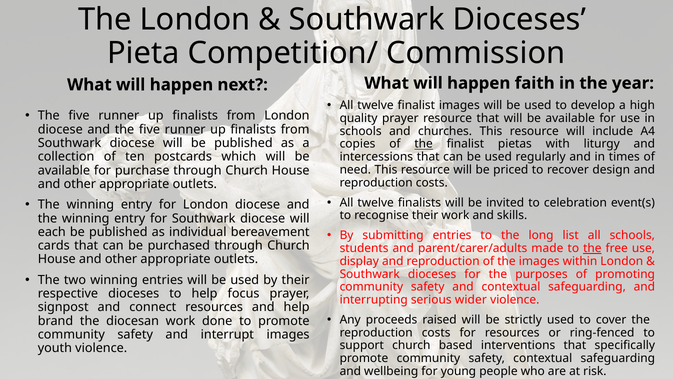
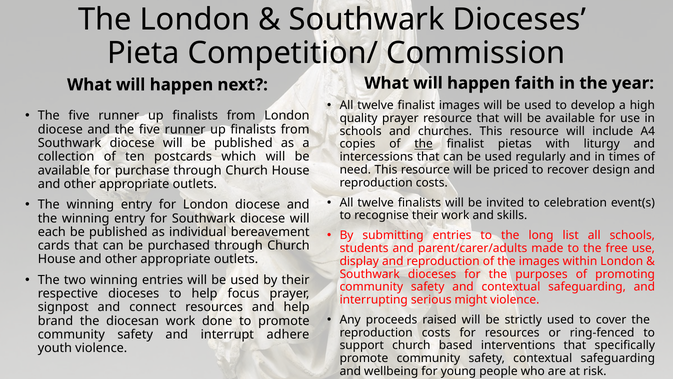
the underline: present -> none (592, 248)
wider: wider -> might (471, 300)
interrupt images: images -> adhere (288, 334)
